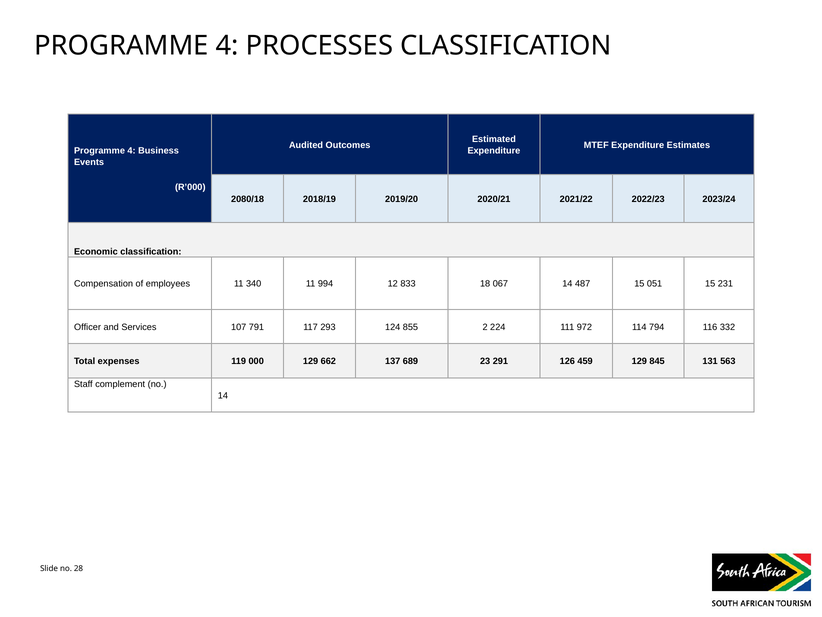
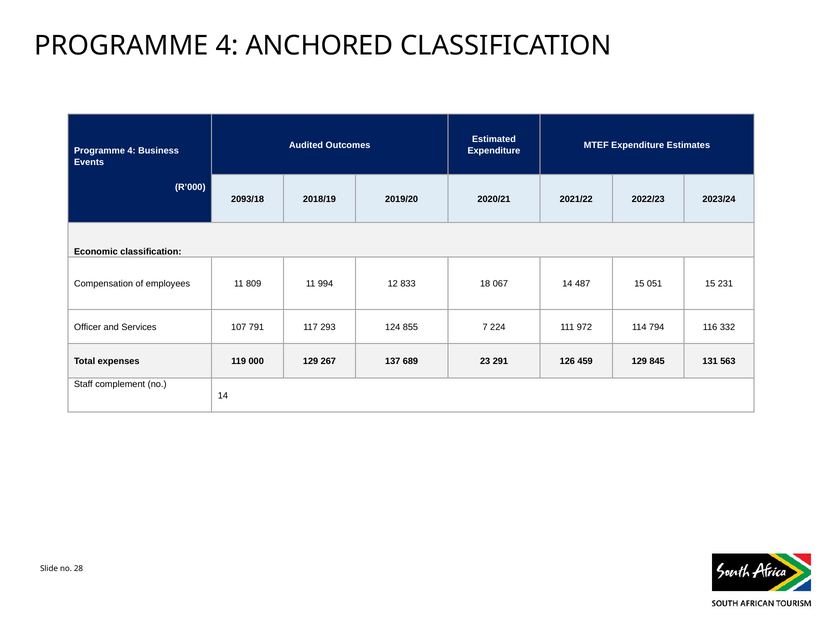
PROCESSES: PROCESSES -> ANCHORED (320, 46)
2080/18: 2080/18 -> 2093/18 (248, 199)
340: 340 -> 809 (254, 284)
2: 2 -> 7 (485, 327)
662: 662 -> 267 (328, 361)
